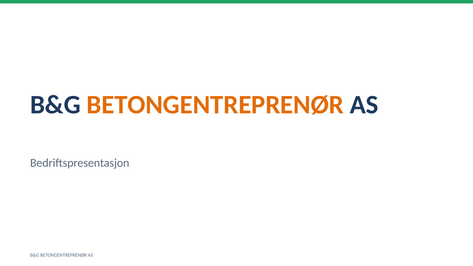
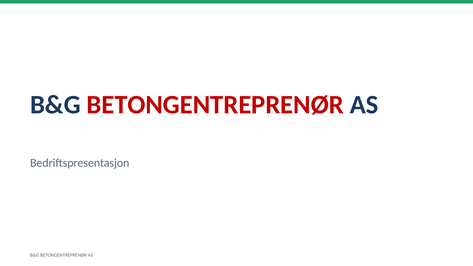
BETONGENTREPRENØR colour: orange -> red (215, 105)
